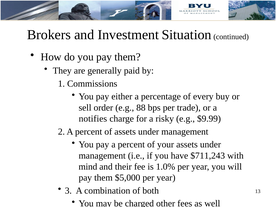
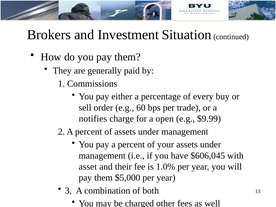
88: 88 -> 60 (141, 108)
risky: risky -> open (165, 119)
$711,243: $711,243 -> $606,045 (208, 156)
mind: mind -> asset (88, 167)
